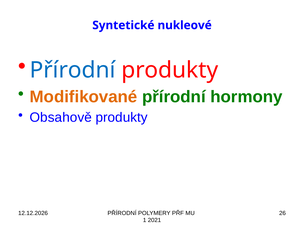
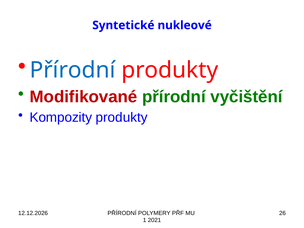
Modifikované colour: orange -> red (84, 97)
hormony: hormony -> vyčištění (246, 97)
Obsahově: Obsahově -> Kompozity (61, 117)
